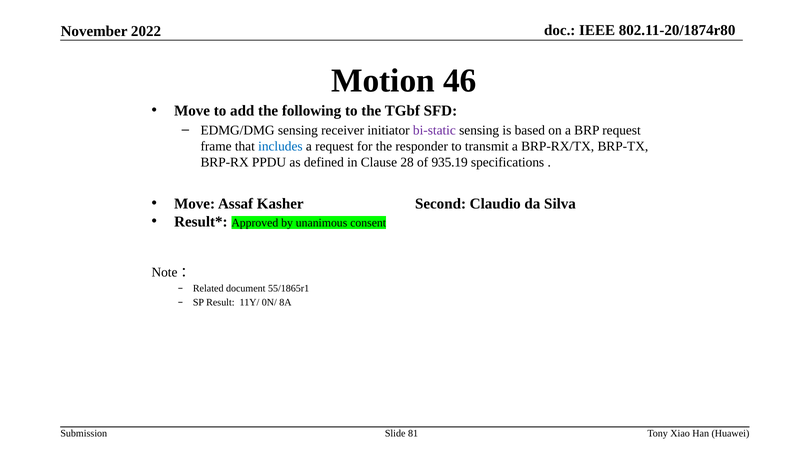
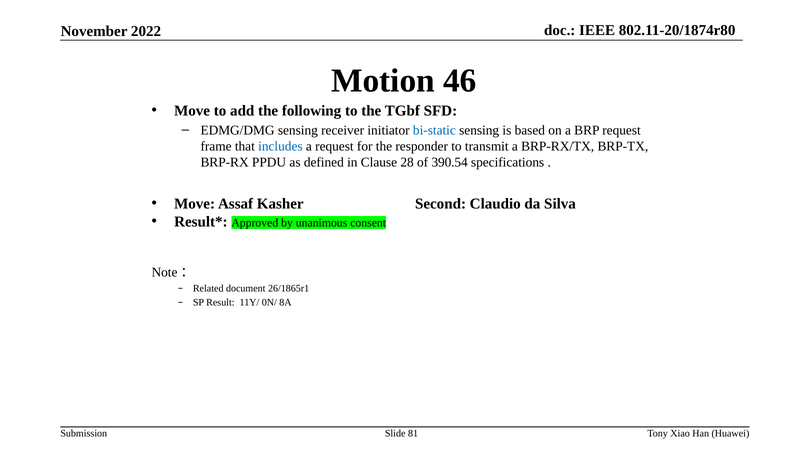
bi-static colour: purple -> blue (434, 130)
935.19: 935.19 -> 390.54 (450, 162)
55/1865r1: 55/1865r1 -> 26/1865r1 (289, 288)
